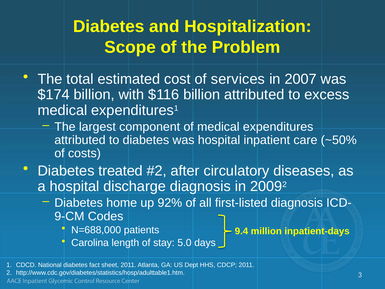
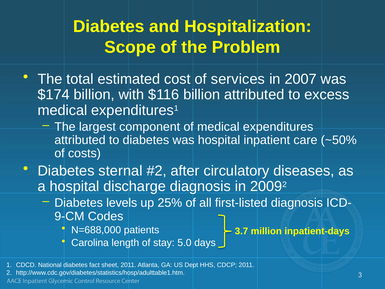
treated: treated -> sternal (121, 171)
home: home -> levels (122, 203)
92%: 92% -> 25% (170, 203)
9.4: 9.4 -> 3.7 (241, 231)
